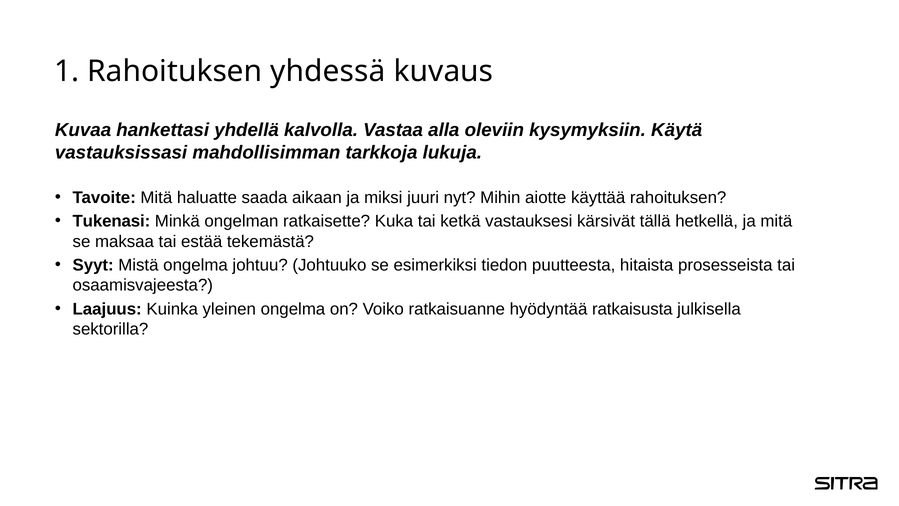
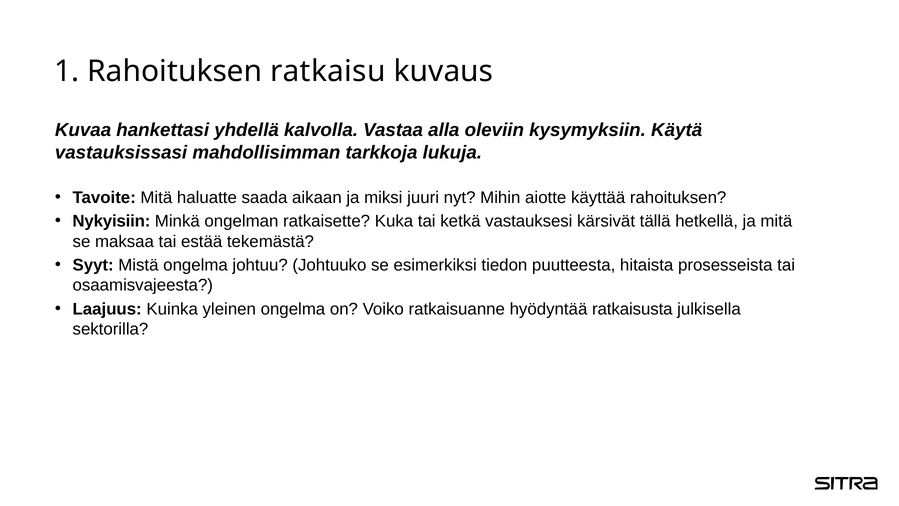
yhdessä: yhdessä -> ratkaisu (328, 71)
Tukenasi: Tukenasi -> Nykyisiin (111, 221)
